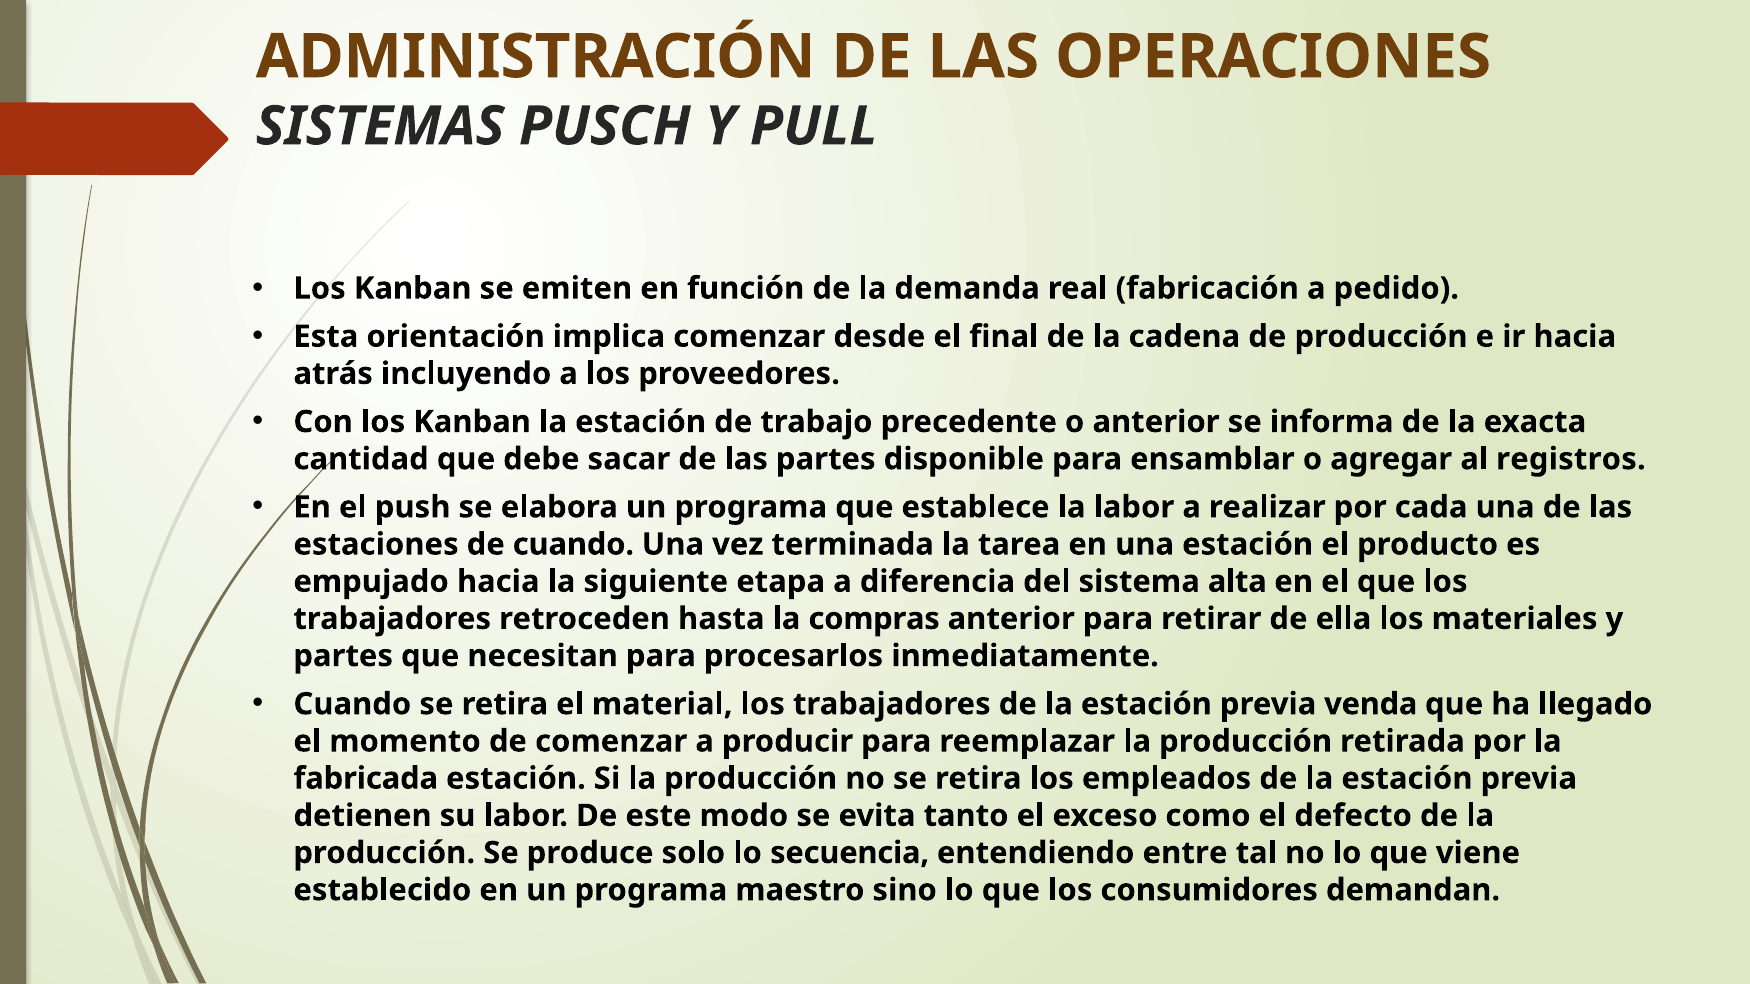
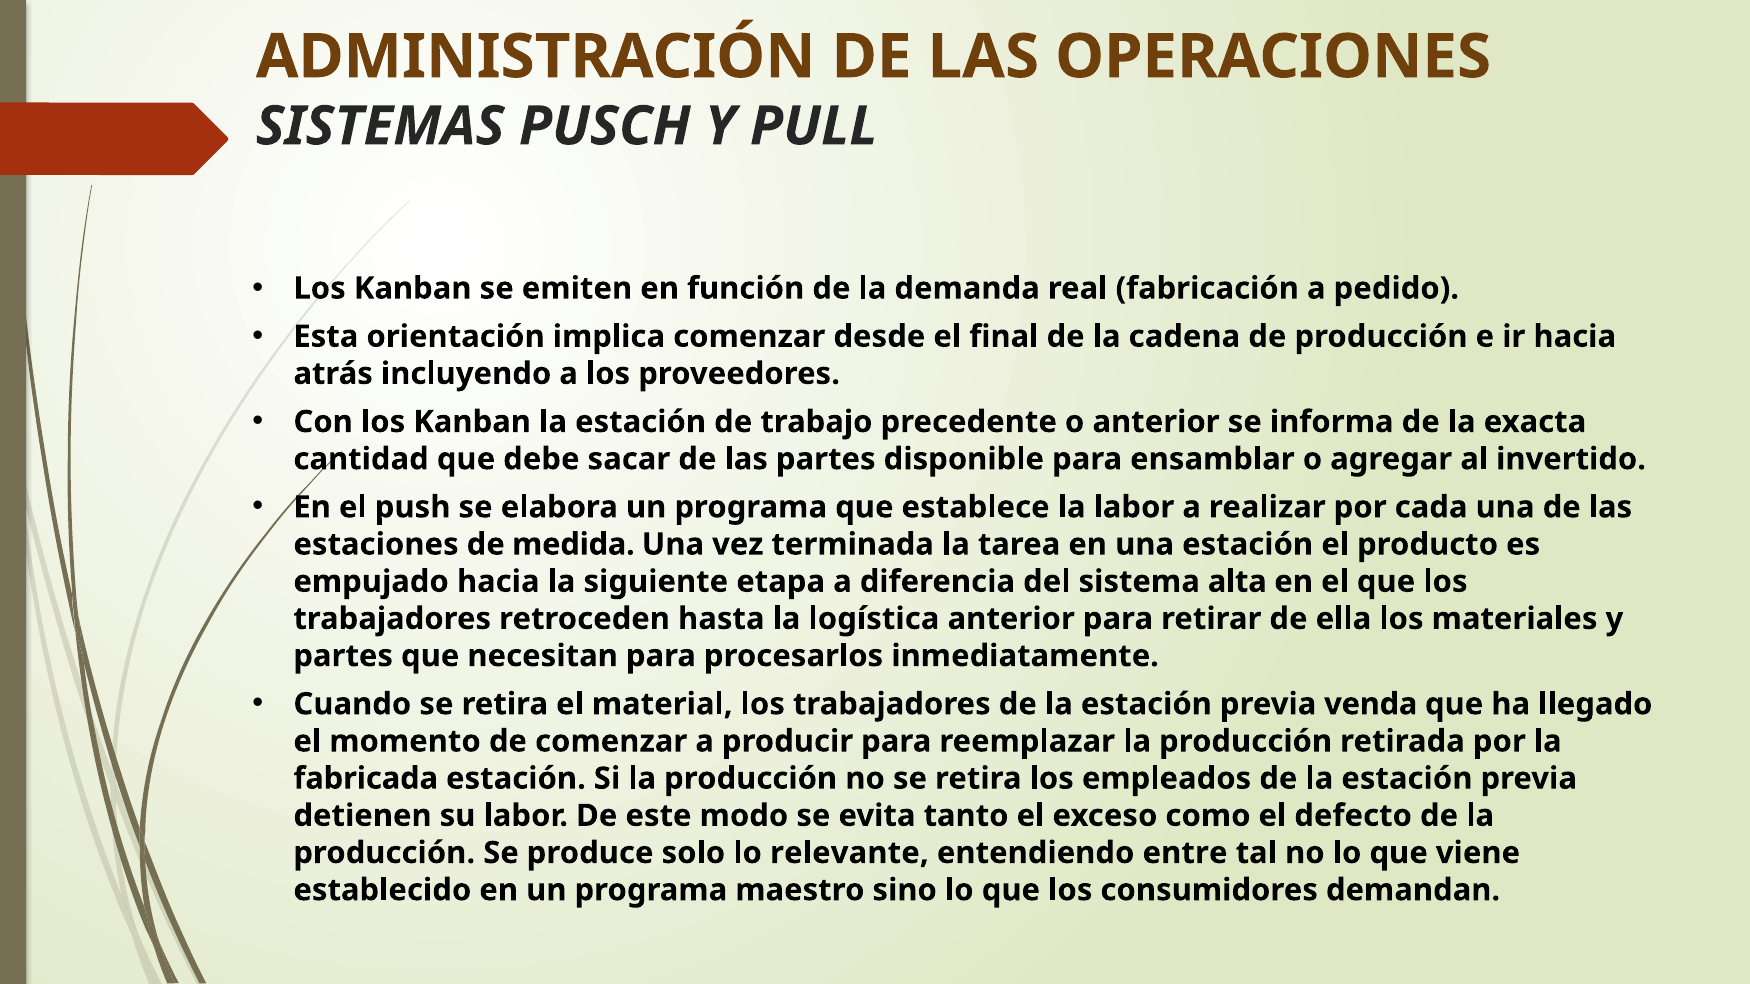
registros: registros -> invertido (1571, 459)
de cuando: cuando -> medida (573, 545)
compras: compras -> logística (874, 619)
secuencia: secuencia -> relevante (849, 853)
